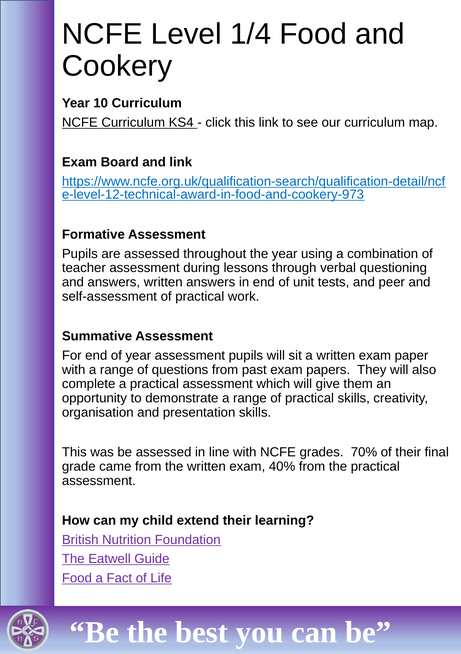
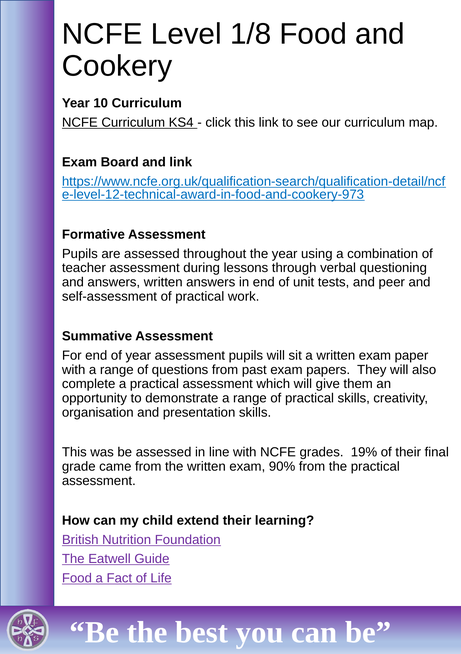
1/4: 1/4 -> 1/8 (251, 34)
70%: 70% -> 19% (364, 452)
40%: 40% -> 90% (282, 467)
